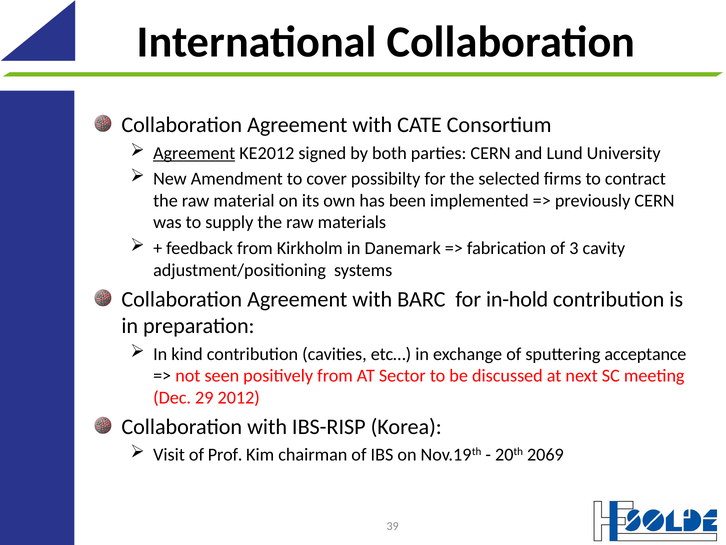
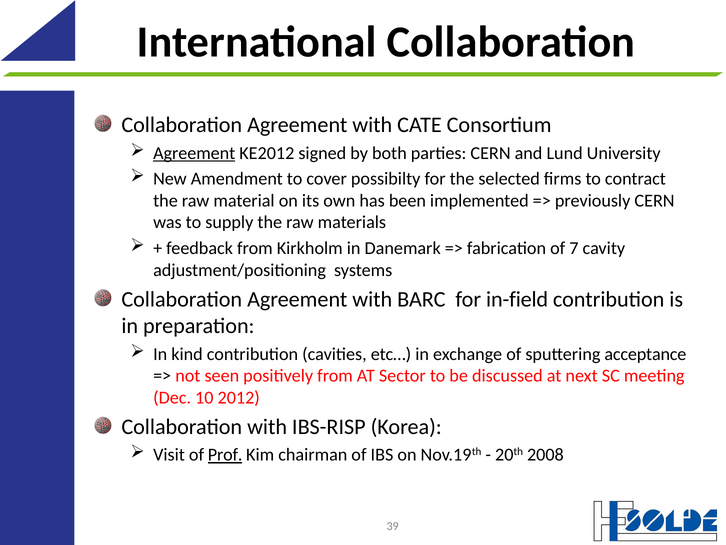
3: 3 -> 7 (574, 248)
in-hold: in-hold -> in-field (517, 299)
29: 29 -> 10 (204, 397)
Prof underline: none -> present (225, 455)
2069: 2069 -> 2008 (545, 455)
